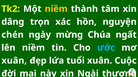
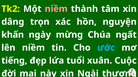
niềm colour: yellow -> pink (56, 9)
chén: chén -> khấn (13, 35)
xuân: xuân -> tiếng (14, 61)
